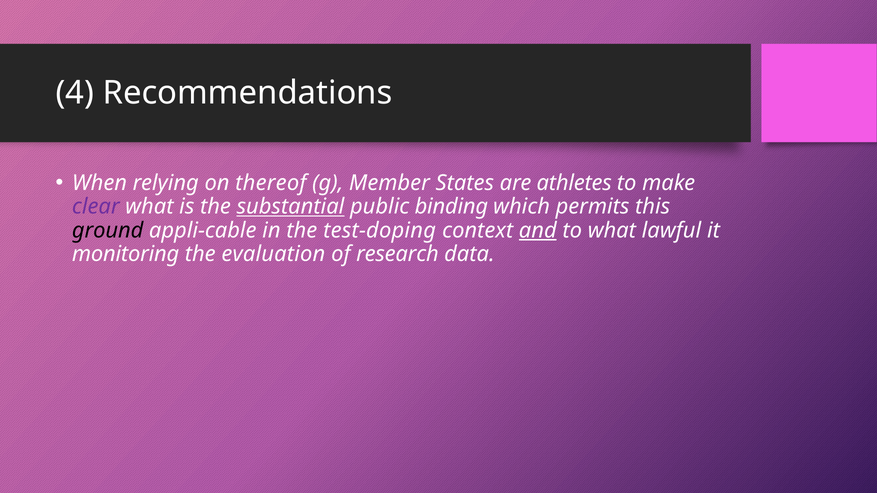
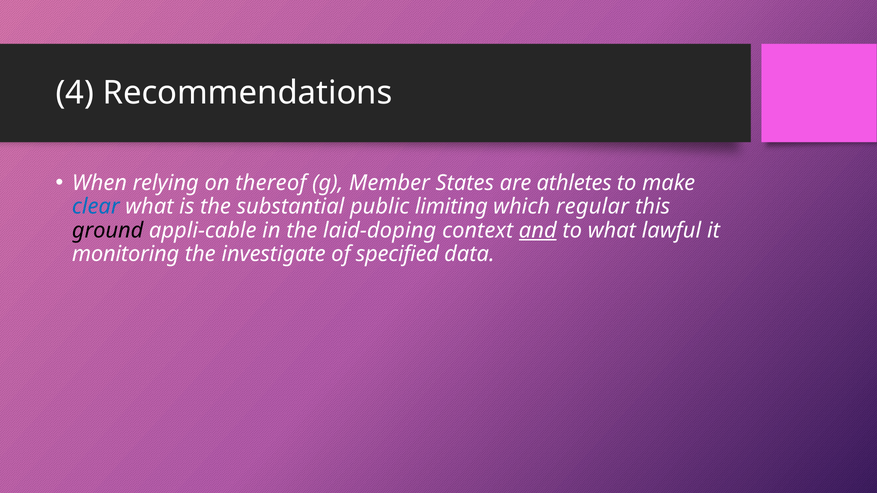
clear colour: purple -> blue (96, 207)
substantial underline: present -> none (290, 207)
binding: binding -> limiting (451, 207)
permits: permits -> regular (592, 207)
test-doping: test-doping -> laid-doping (380, 230)
evaluation: evaluation -> investigate (273, 254)
research: research -> specified (397, 254)
